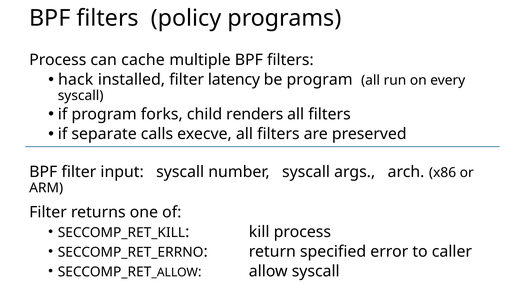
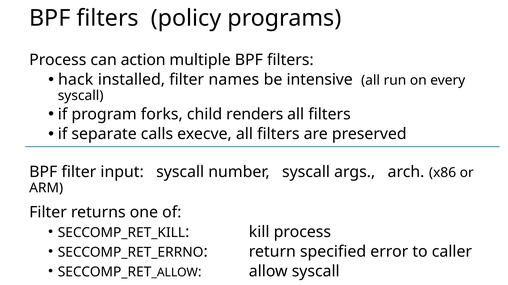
cache: cache -> action (143, 60)
latency: latency -> names (234, 80)
be program: program -> intensive (320, 80)
